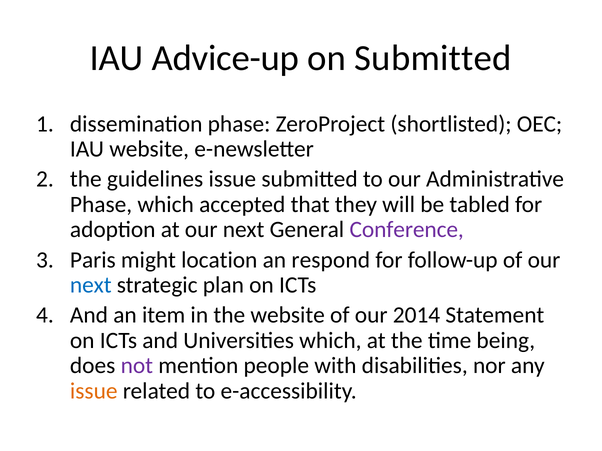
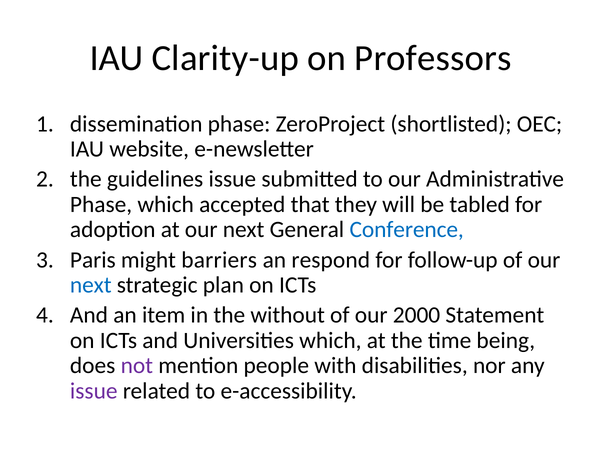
Advice-up: Advice-up -> Clarity-up (225, 58)
on Submitted: Submitted -> Professors (433, 58)
Conference colour: purple -> blue (407, 230)
location: location -> barriers (219, 260)
the website: website -> without (288, 316)
2014: 2014 -> 2000 (417, 316)
issue colour: orange -> purple (94, 391)
